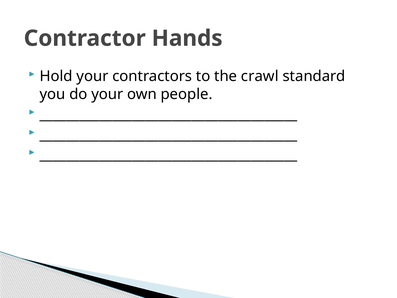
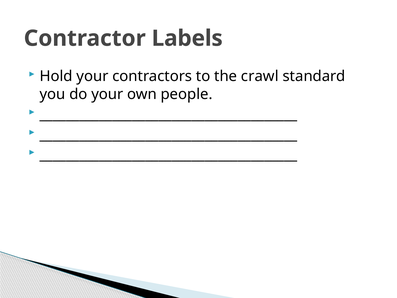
Hands: Hands -> Labels (187, 38)
